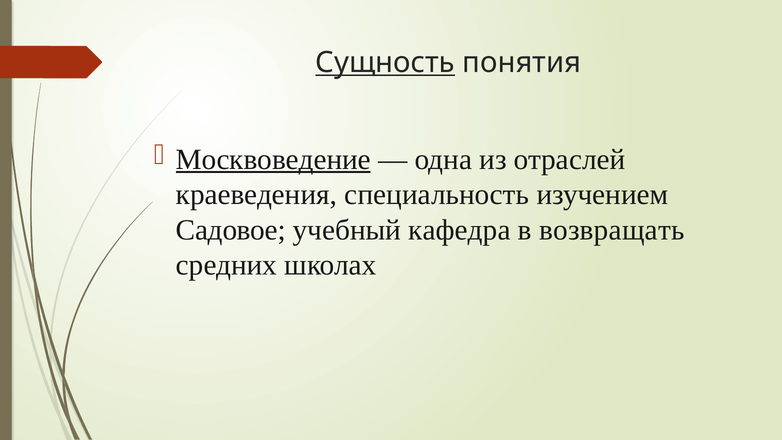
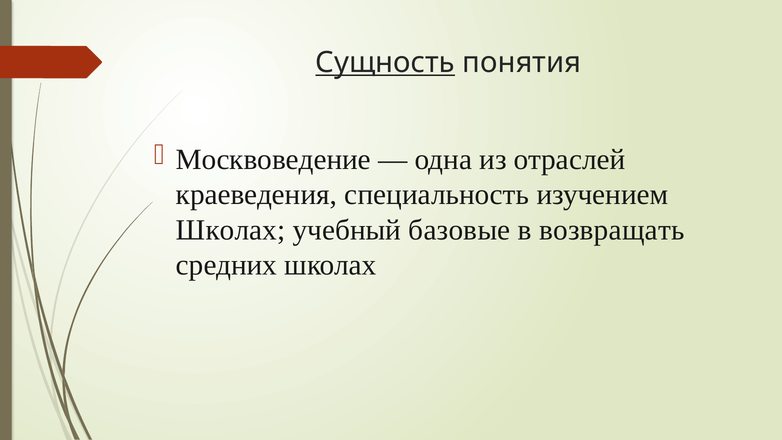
Москвоведение underline: present -> none (273, 159)
Садовое: Садовое -> Школах (231, 230)
кафедра: кафедра -> базовые (459, 230)
